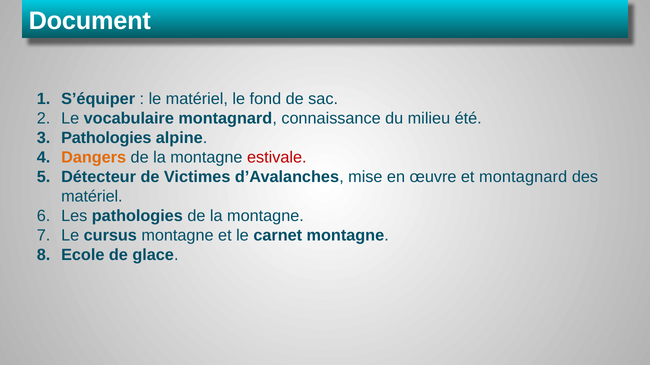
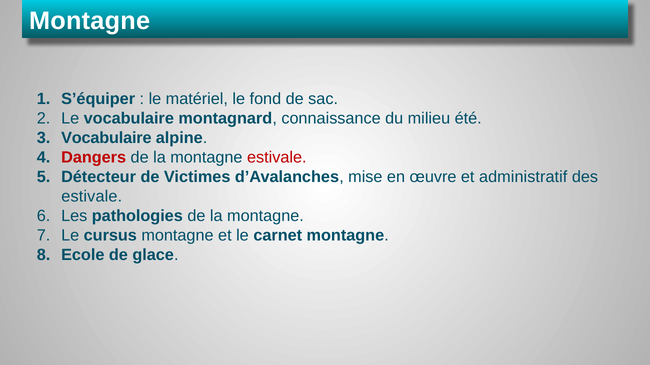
Document: Document -> Montagne (90, 21)
Pathologies: Pathologies -> Vocabulaire (106, 138)
Dangers colour: orange -> red (94, 158)
et montagnard: montagnard -> administratif (523, 177)
matériel: matériel -> estivale (92, 197)
